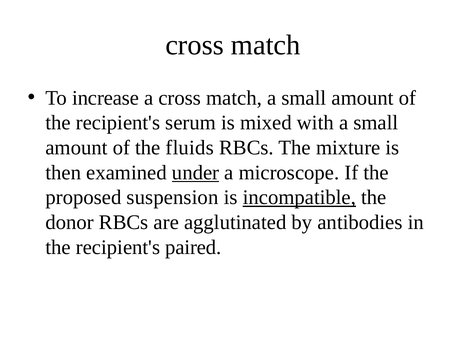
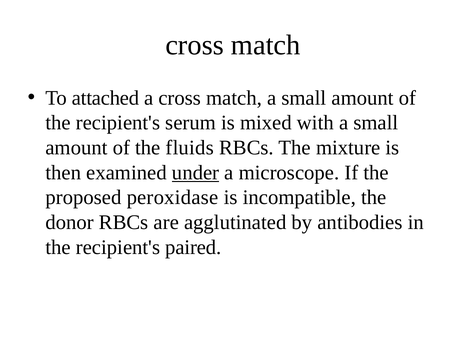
increase: increase -> attached (106, 98)
suspension: suspension -> peroxidase (172, 197)
incompatible underline: present -> none (299, 197)
